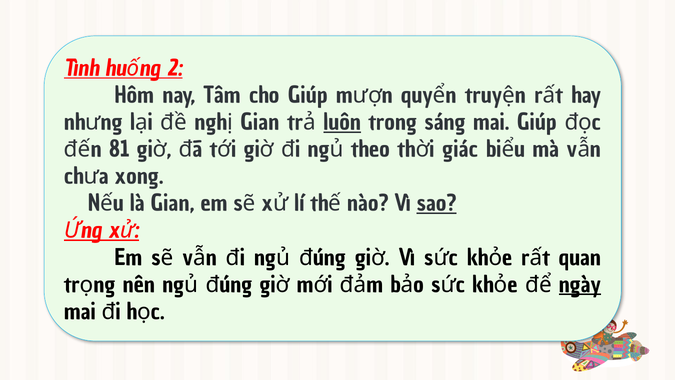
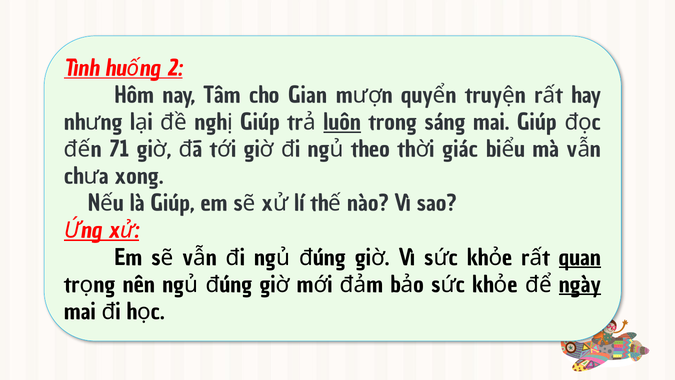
cho Giúp: Giúp -> Gian (308, 95)
Gian: Gian -> Giúp (260, 122)
81: 81 -> 71 (119, 149)
là Gian: Gian -> Giúp (172, 203)
sao underline: present -> none (437, 203)
quan underline: none -> present (580, 257)
